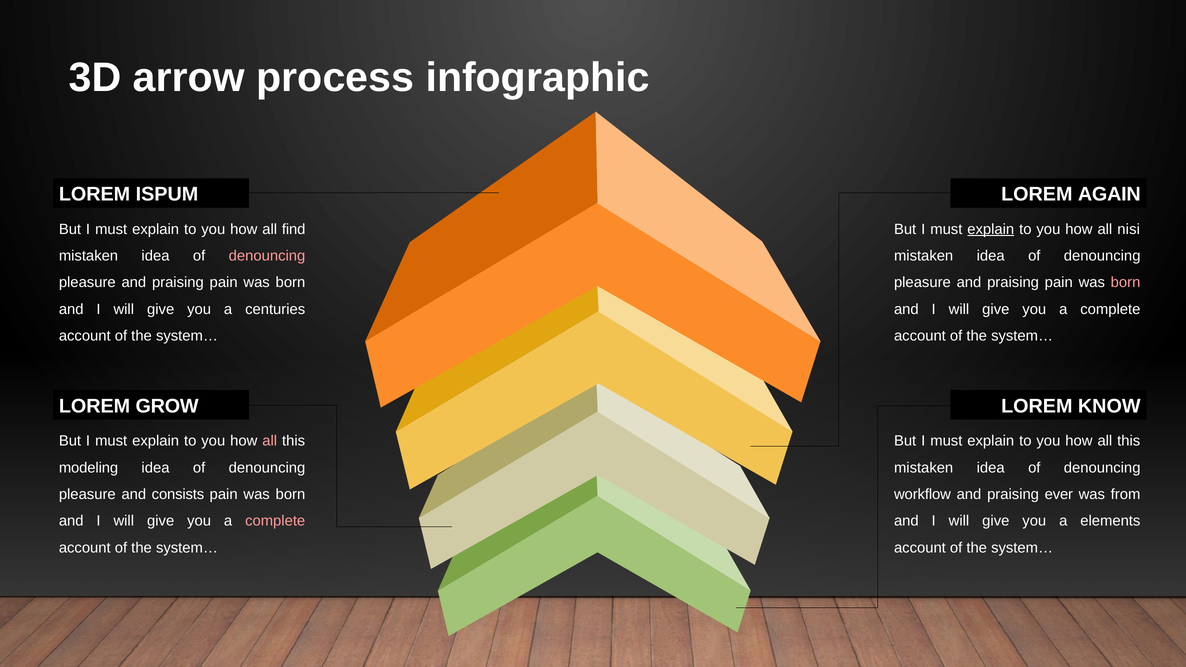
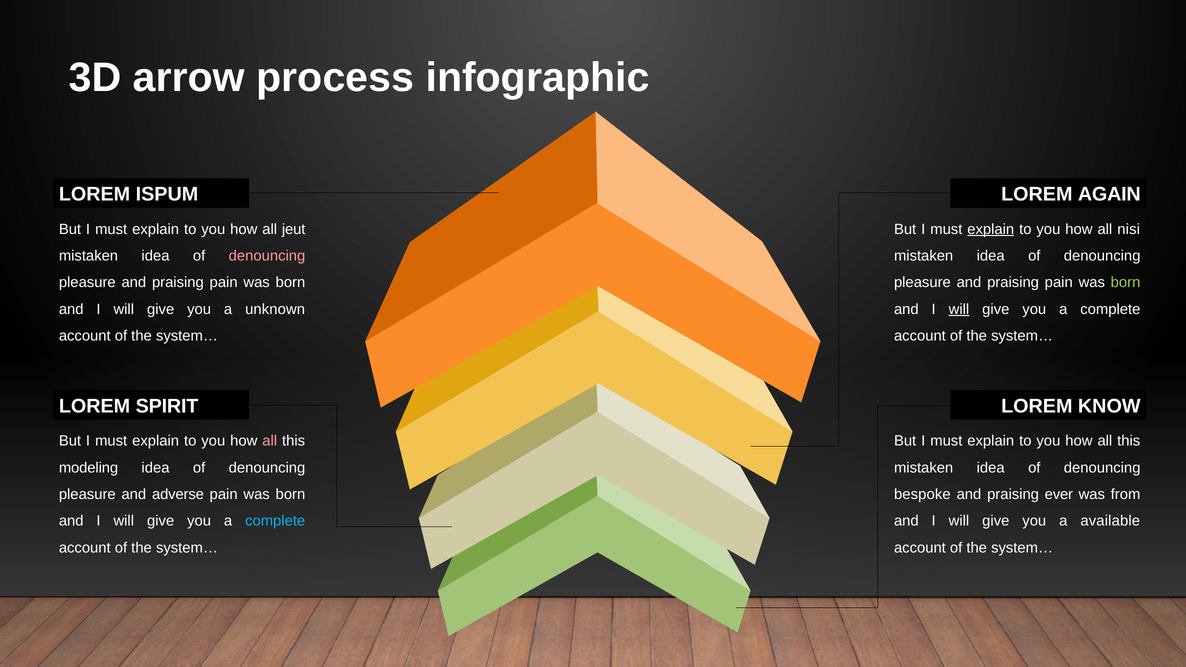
find: find -> jeut (294, 229)
born colour: pink -> light green (1126, 283)
centuries: centuries -> unknown (275, 309)
will underline: none -> present (959, 309)
GROW: GROW -> SPIRIT (167, 406)
consists: consists -> adverse (178, 494)
workflow: workflow -> bespoke (922, 494)
complete colour: pink -> light blue (275, 521)
elements: elements -> available (1110, 521)
